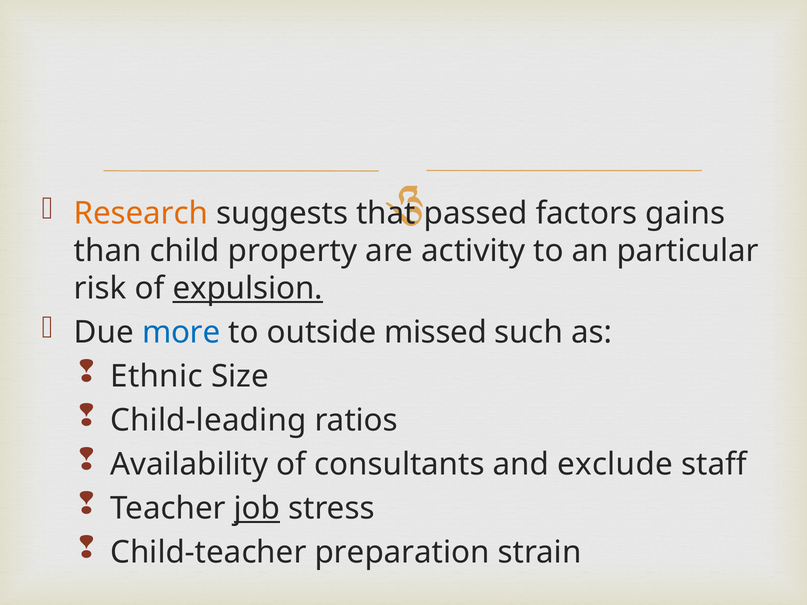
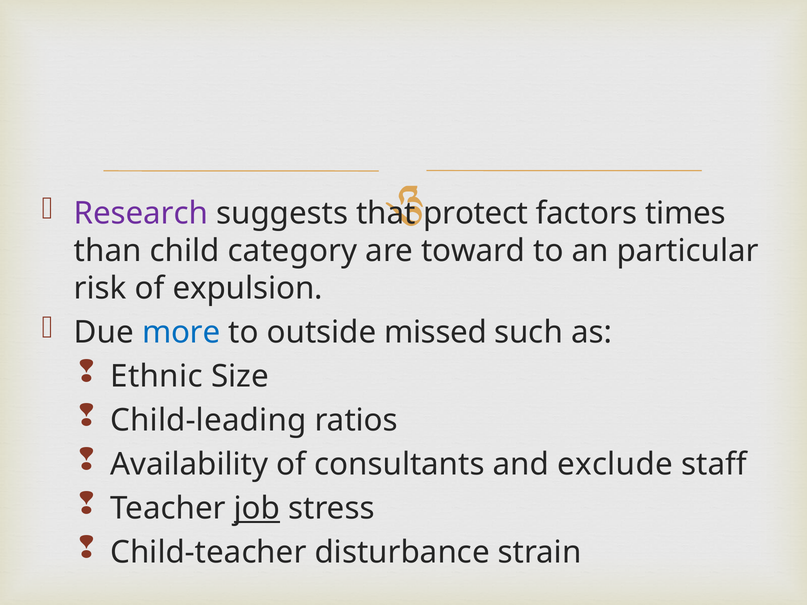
Research colour: orange -> purple (141, 213)
passed: passed -> protect (476, 213)
gains: gains -> times (685, 213)
property: property -> category (292, 251)
activity: activity -> toward (473, 251)
expulsion underline: present -> none (248, 289)
preparation: preparation -> disturbance (402, 553)
